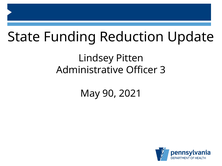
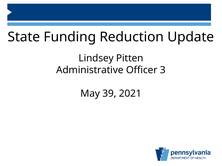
90: 90 -> 39 (109, 94)
